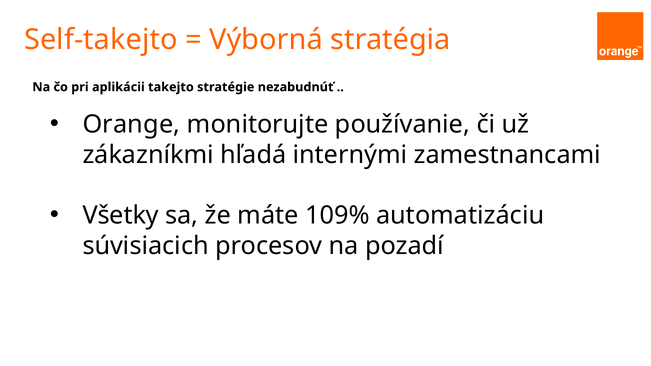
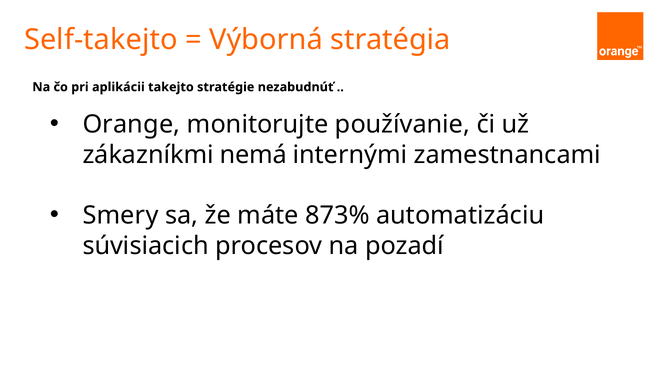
hľadá: hľadá -> nemá (253, 155)
Všetky: Všetky -> Smery (120, 216)
109%: 109% -> 873% (337, 216)
